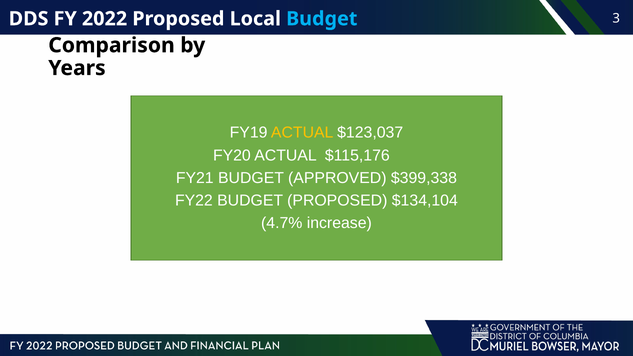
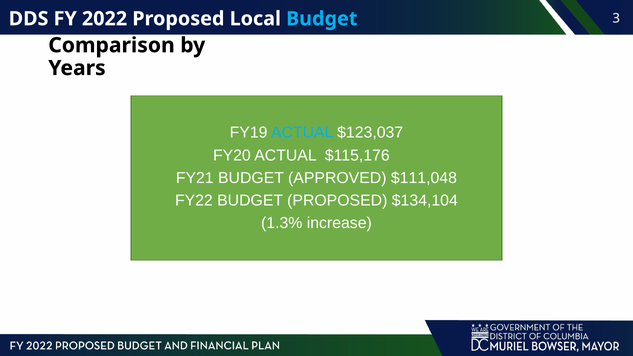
ACTUAL colour: yellow -> light blue (302, 133)
$399,338: $399,338 -> $111,048 (424, 178)
4.7%: 4.7% -> 1.3% (282, 223)
